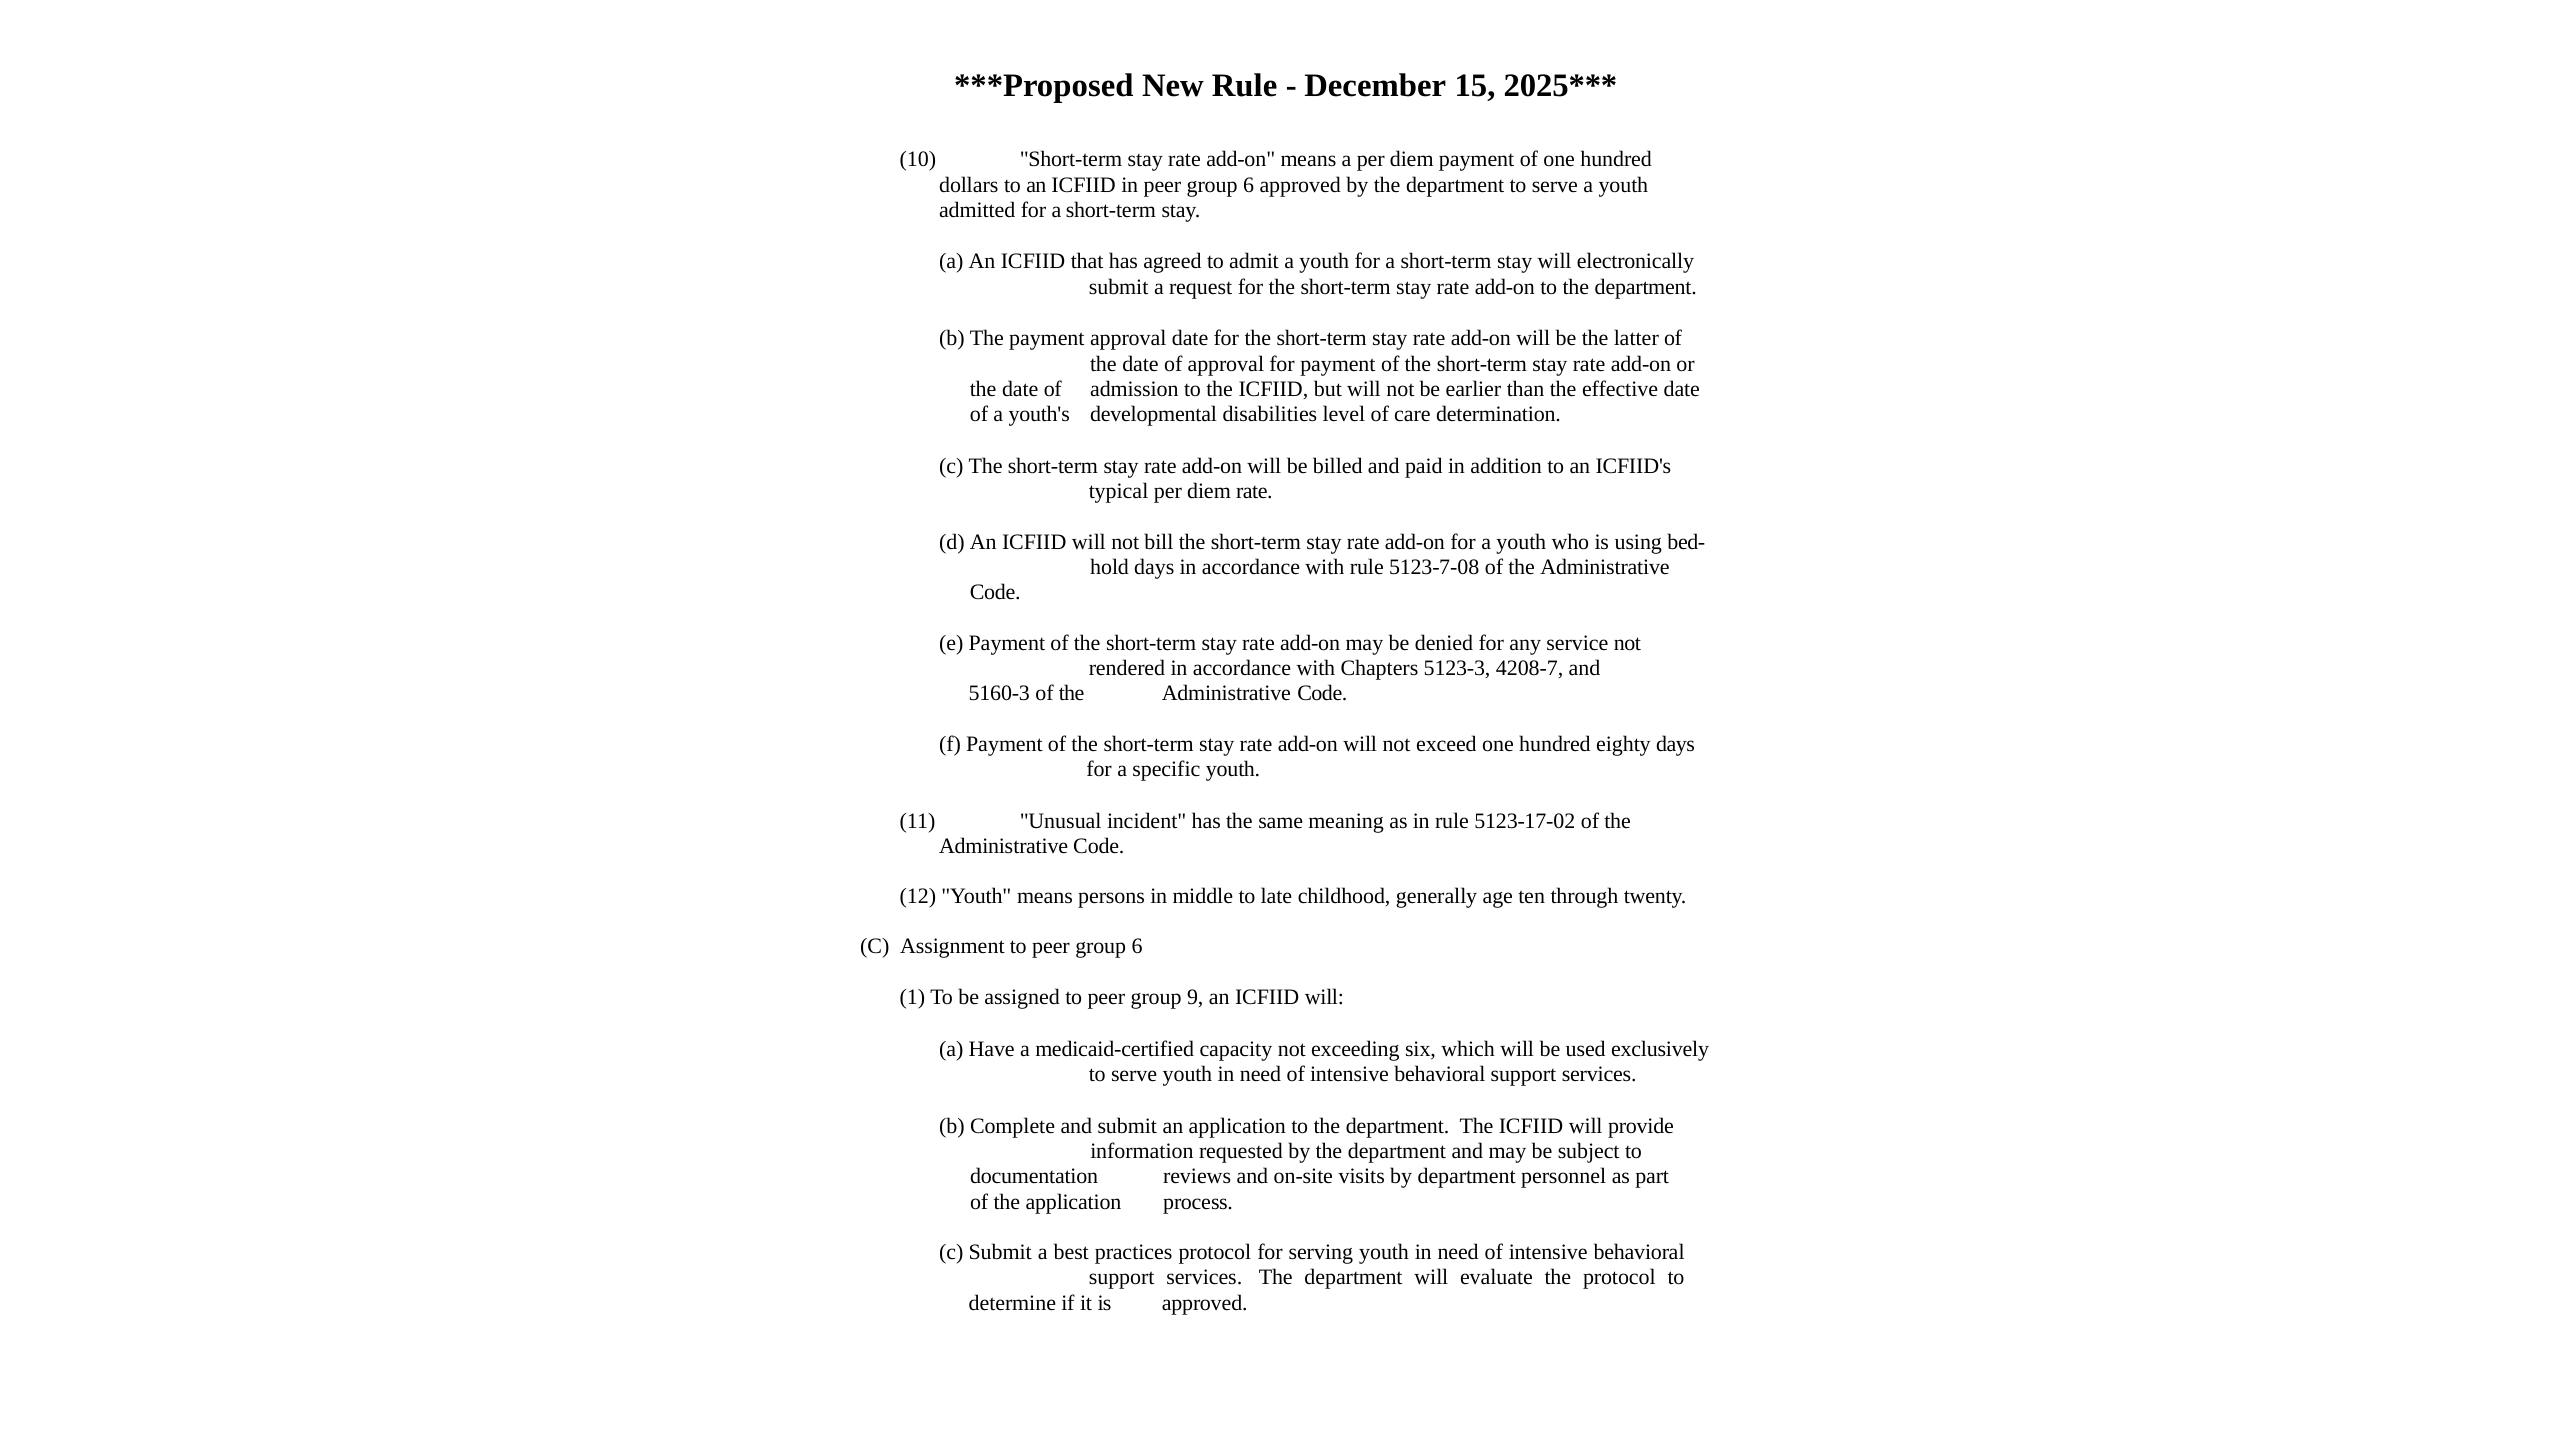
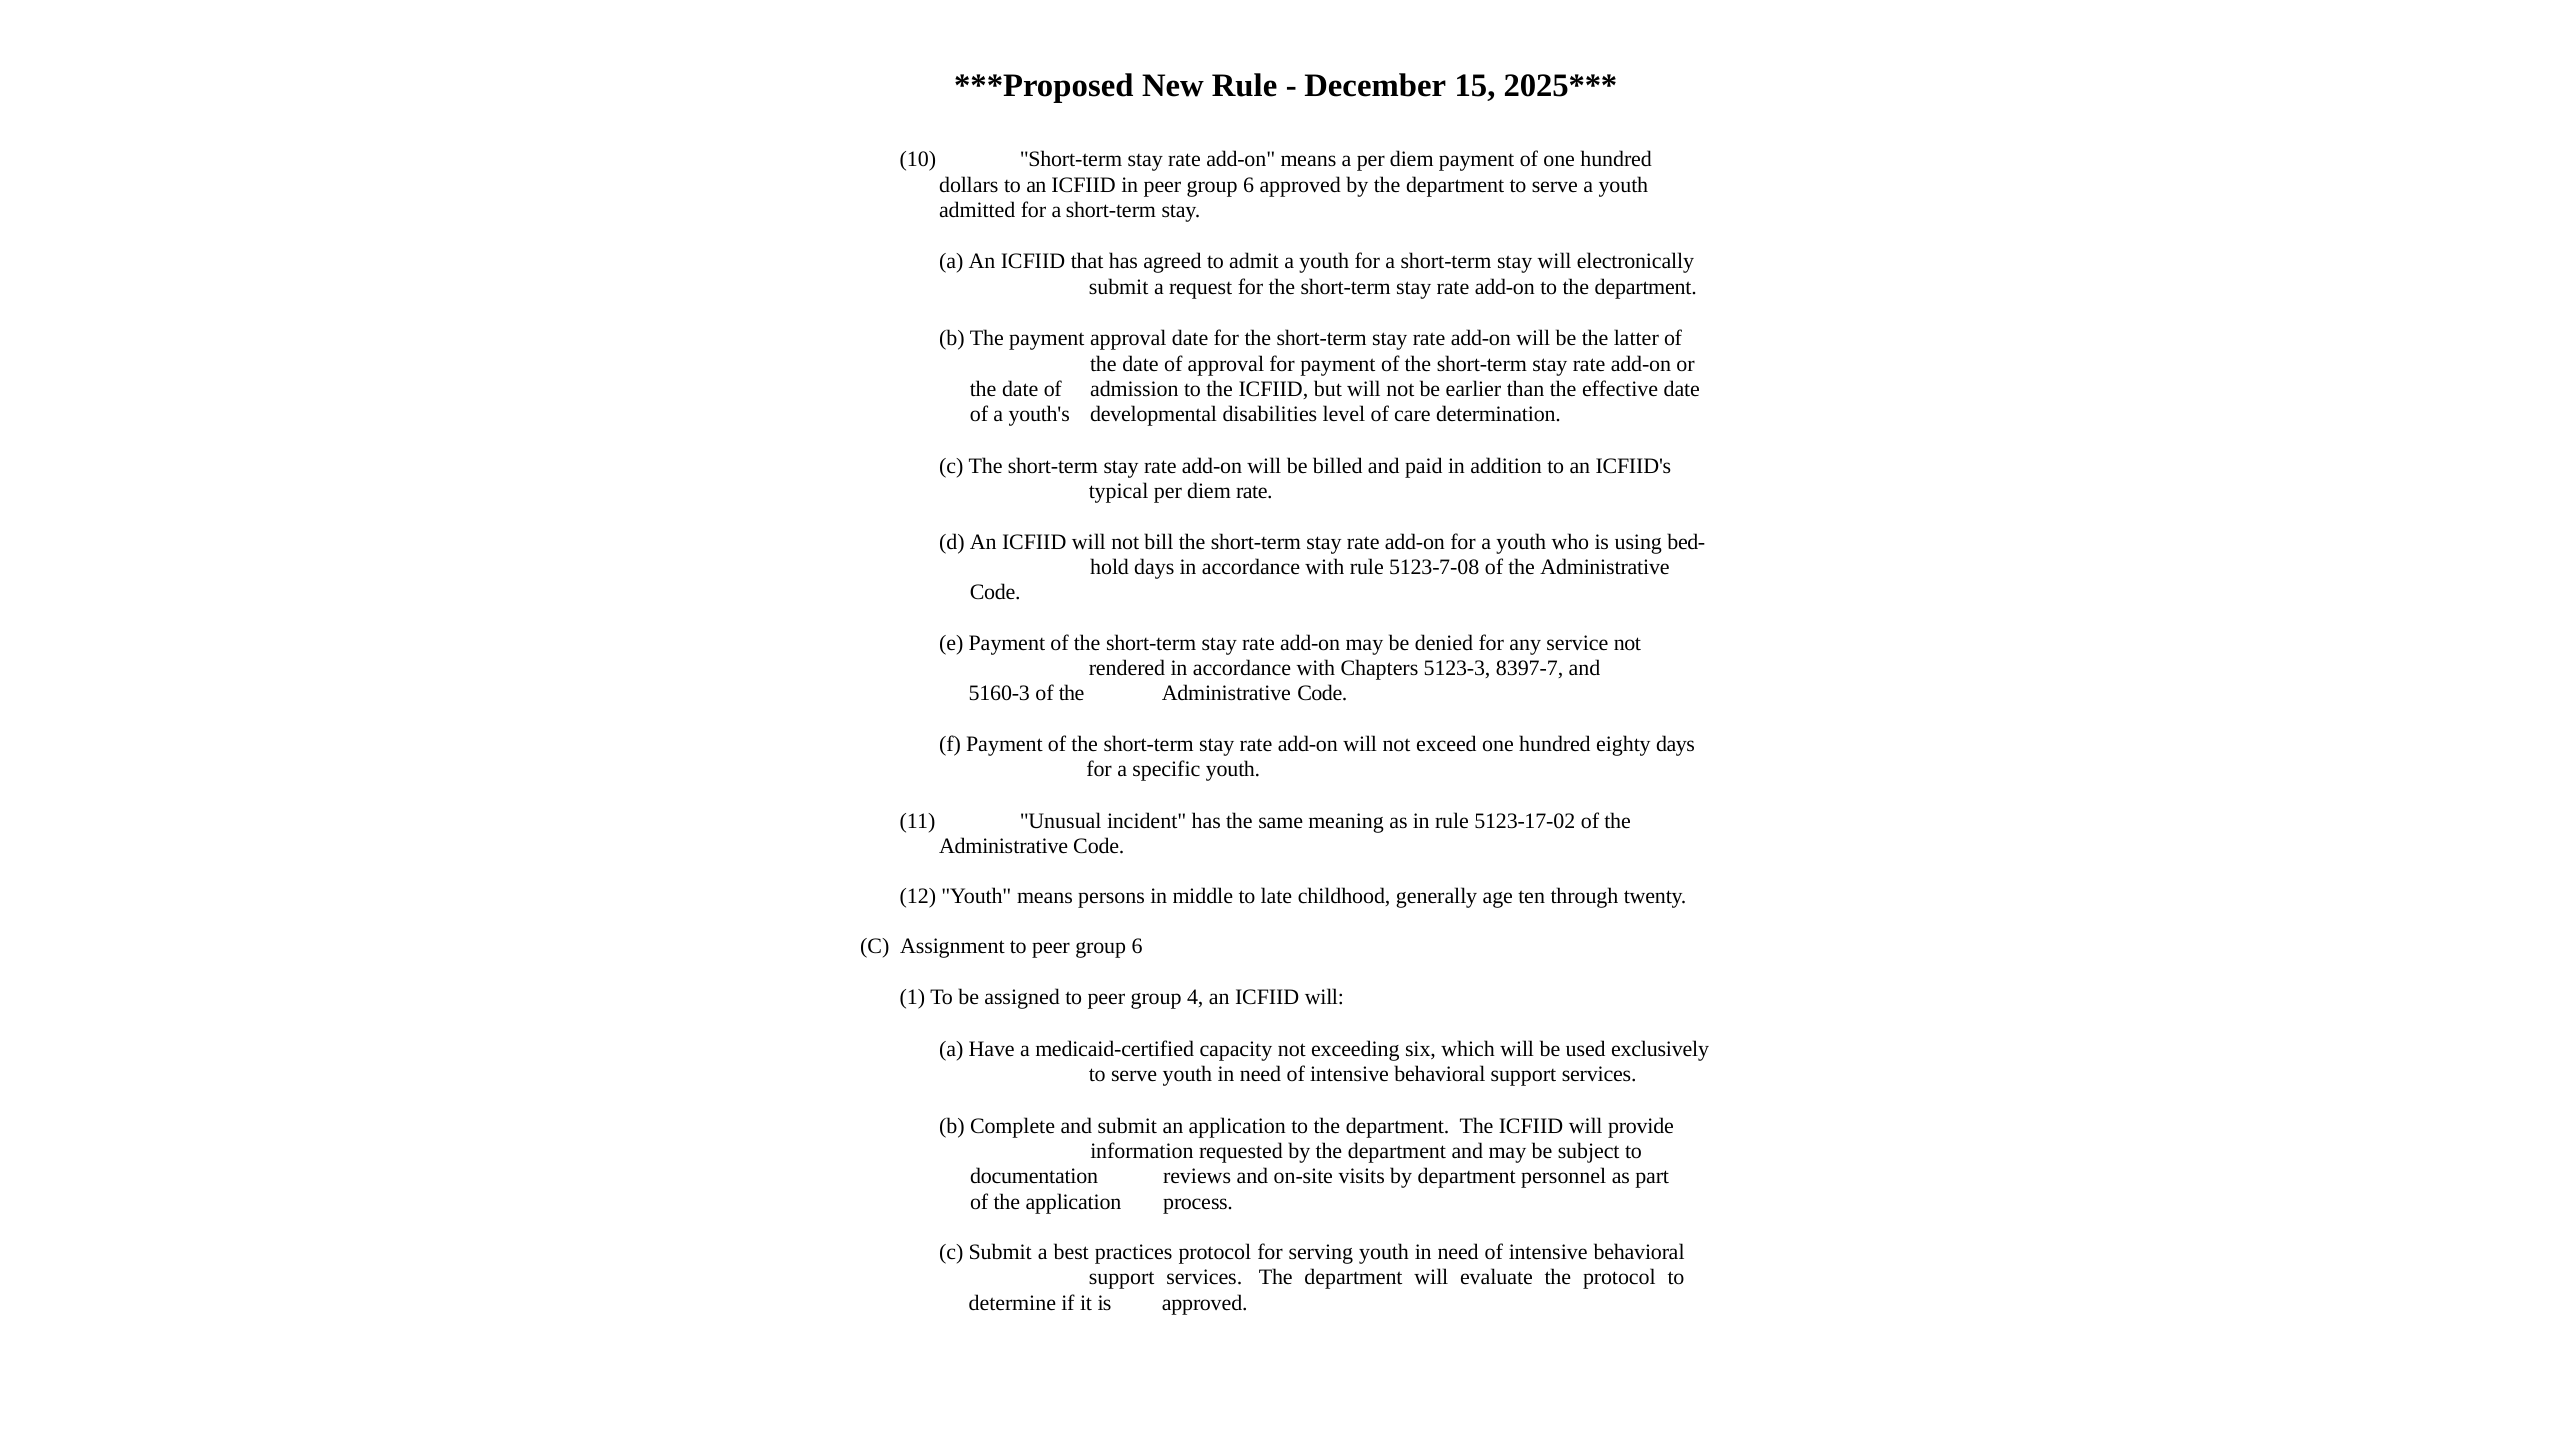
4208-7: 4208-7 -> 8397-7 (1530, 668)
9: 9 -> 4 (1195, 997)
